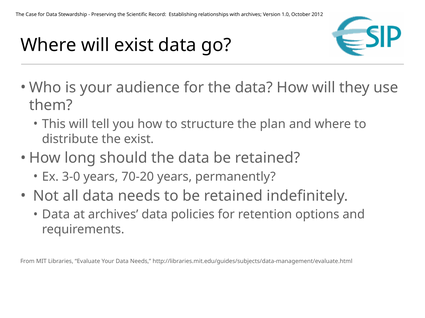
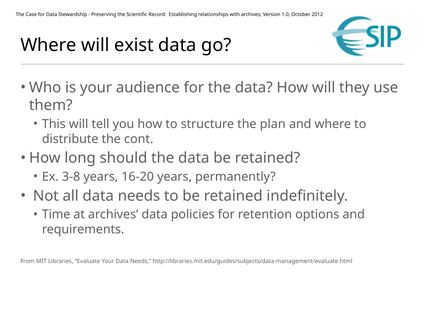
the exist: exist -> cont (139, 139)
3-0: 3-0 -> 3-8 (71, 177)
70-20: 70-20 -> 16-20 (138, 177)
Data: Data -> Time (56, 215)
